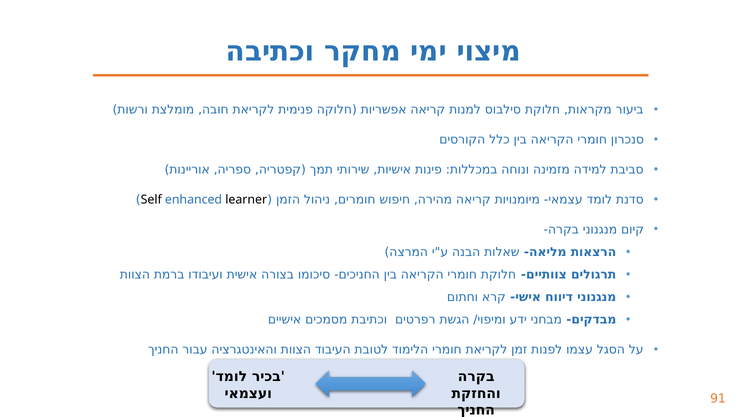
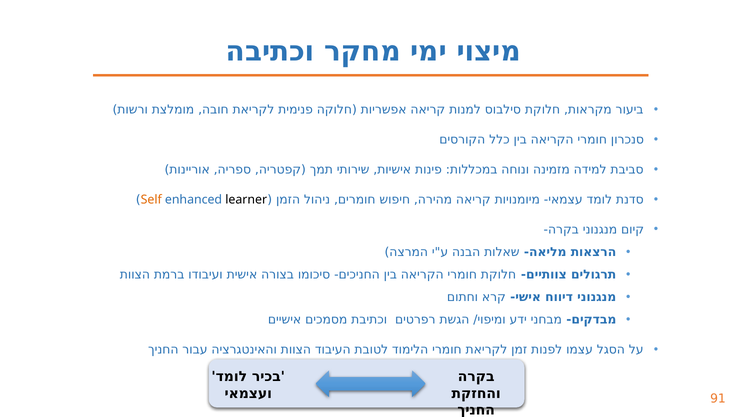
Self colour: black -> orange (151, 200)
